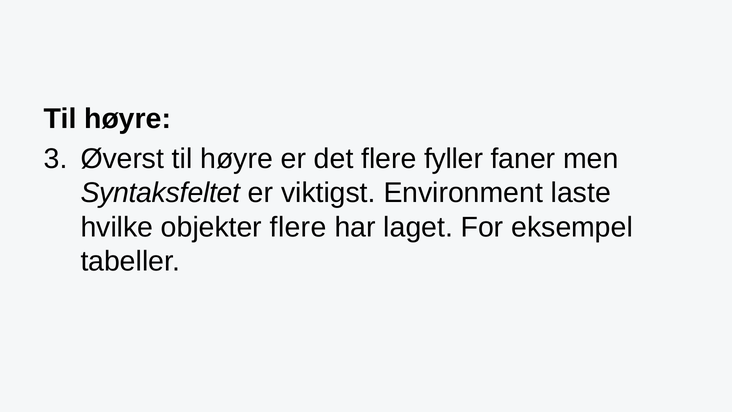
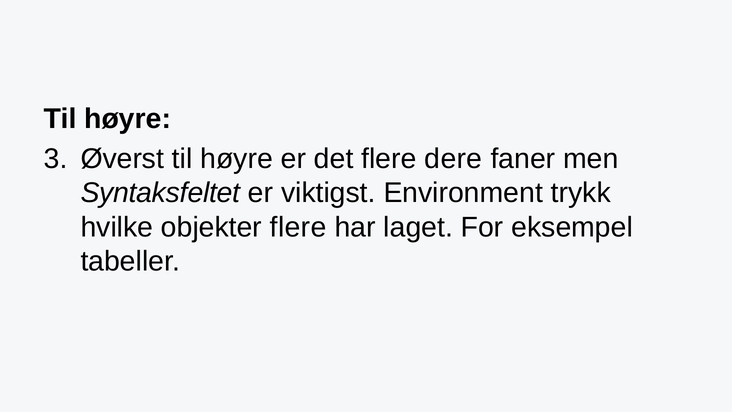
fyller: fyller -> dere (453, 159)
laste: laste -> trykk (581, 193)
